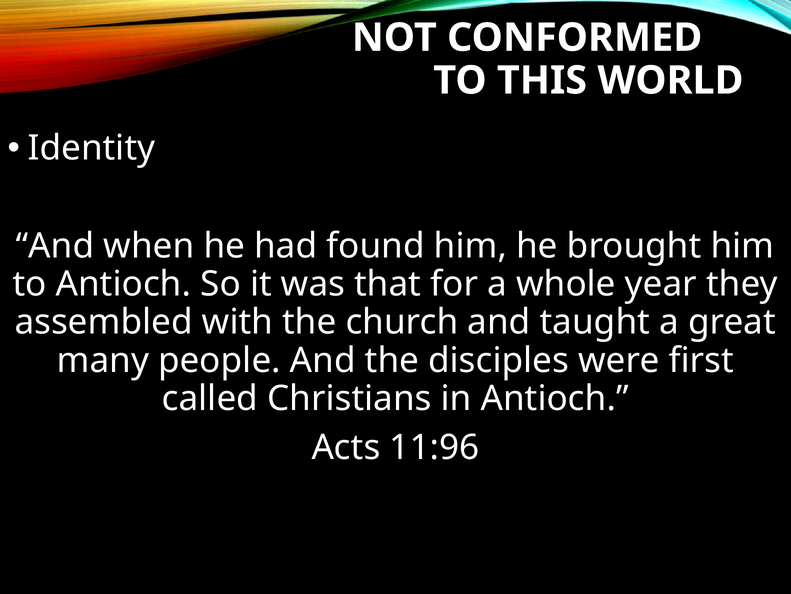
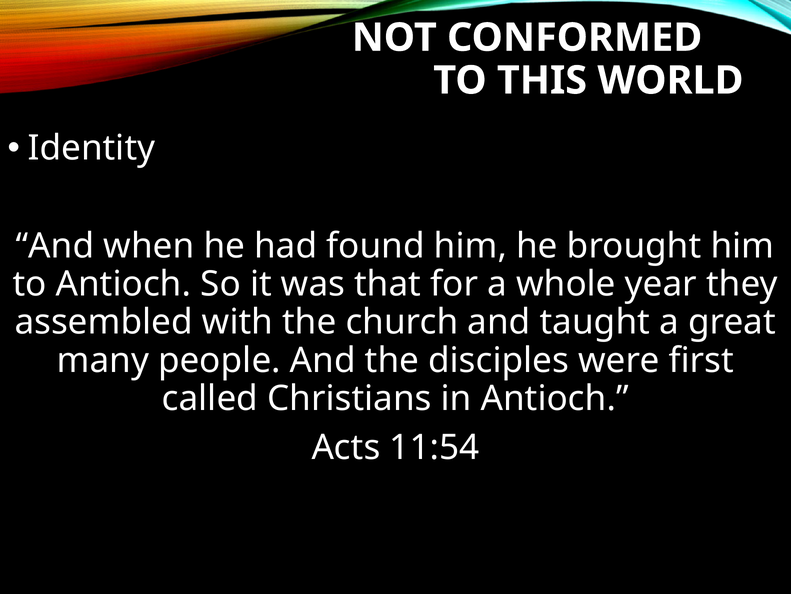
11:96: 11:96 -> 11:54 (434, 447)
